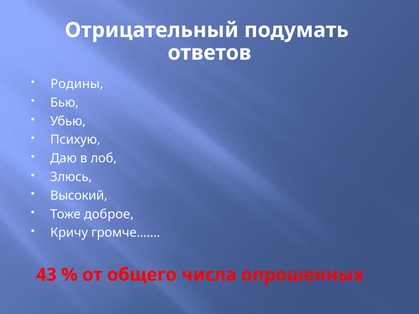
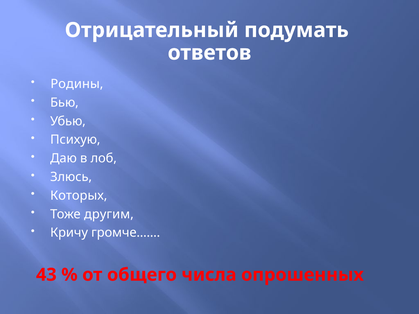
Высокий: Высокий -> Которых (79, 196)
доброе: доброе -> другим (109, 214)
